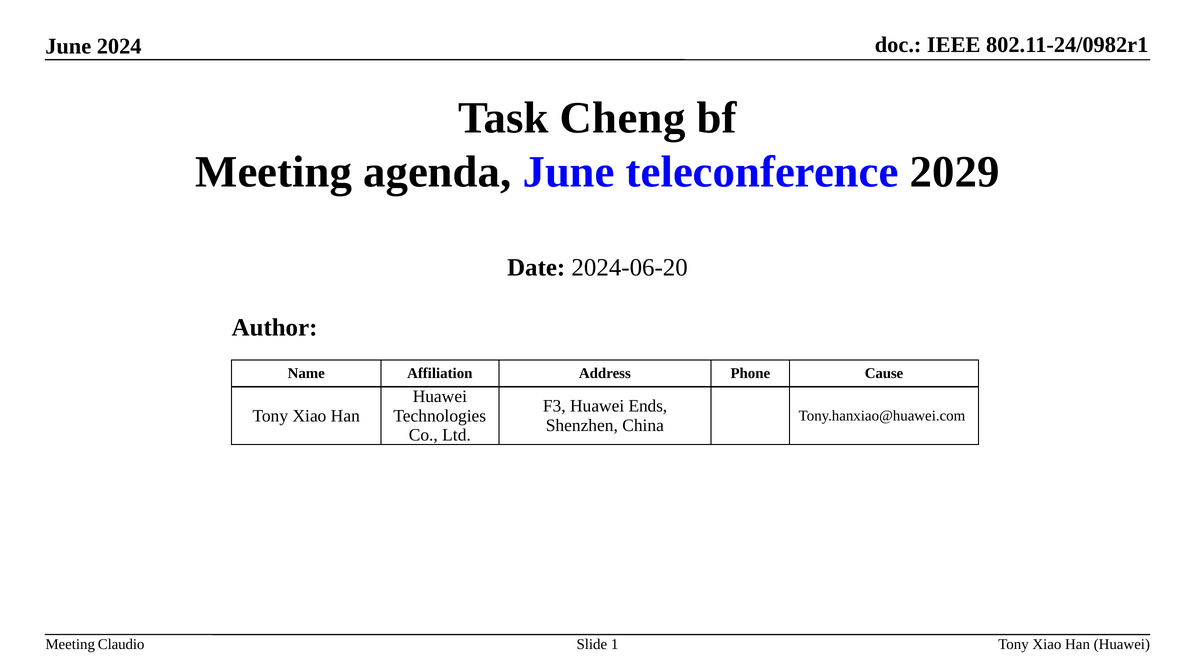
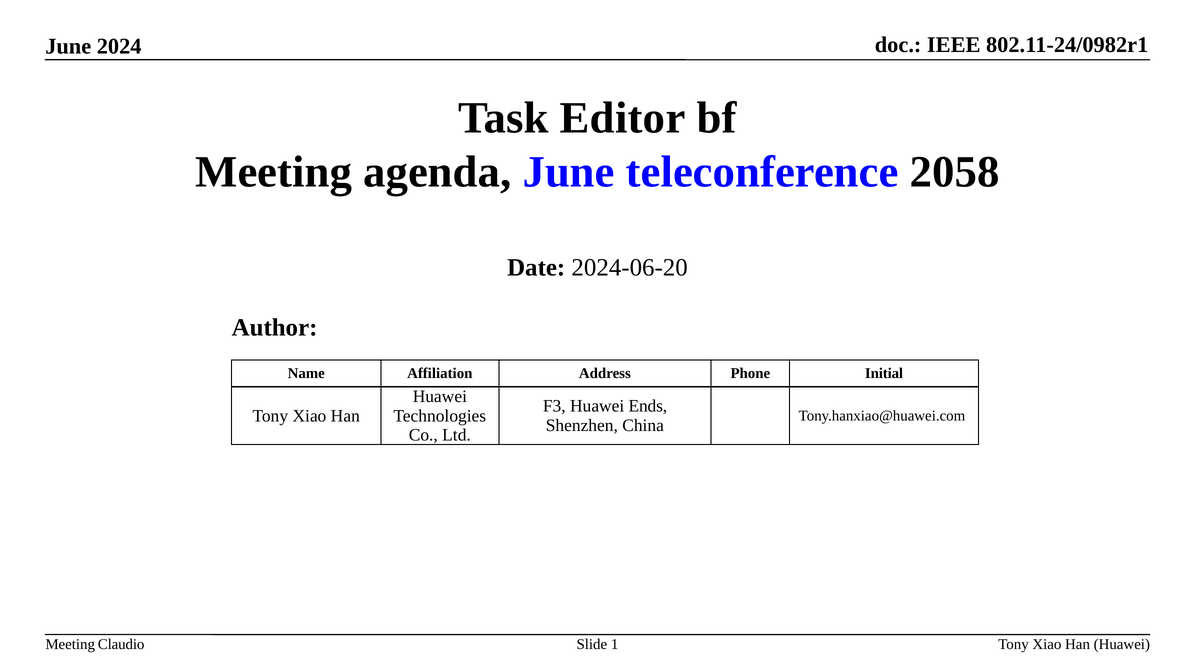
Cheng: Cheng -> Editor (623, 118)
2029: 2029 -> 2058 (955, 172)
Cause: Cause -> Initial (884, 373)
